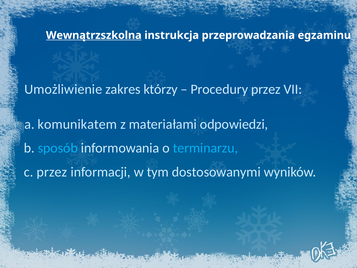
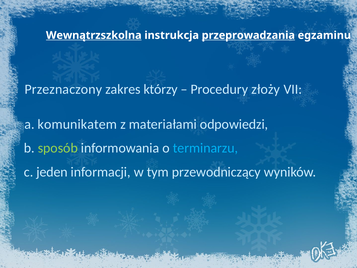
przeprowadzania underline: none -> present (248, 35)
Umożliwienie: Umożliwienie -> Przeznaczony (63, 89)
Procedury przez: przez -> złoży (266, 89)
sposób colour: light blue -> light green (58, 148)
c przez: przez -> jeden (52, 172)
dostosowanymi: dostosowanymi -> przewodniczący (216, 172)
